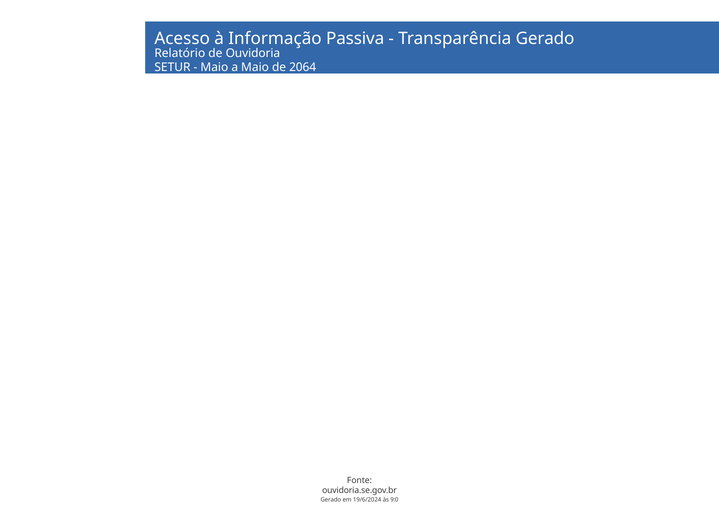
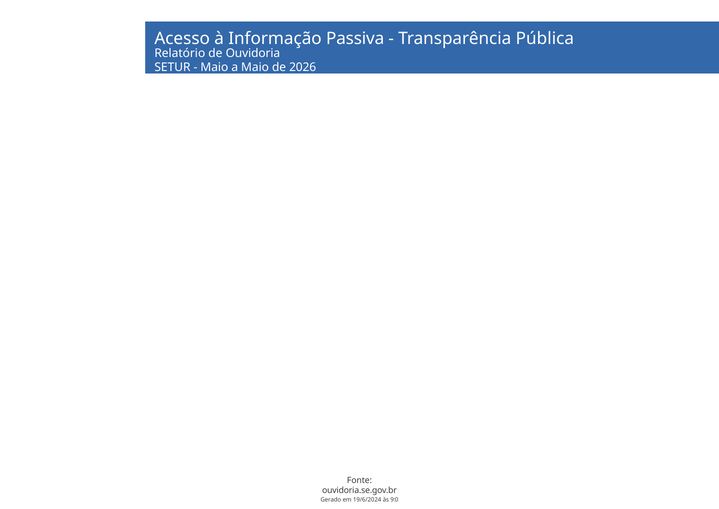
Transparência Gerado: Gerado -> Pública (545, 38)
2064: 2064 -> 2026 (303, 67)
